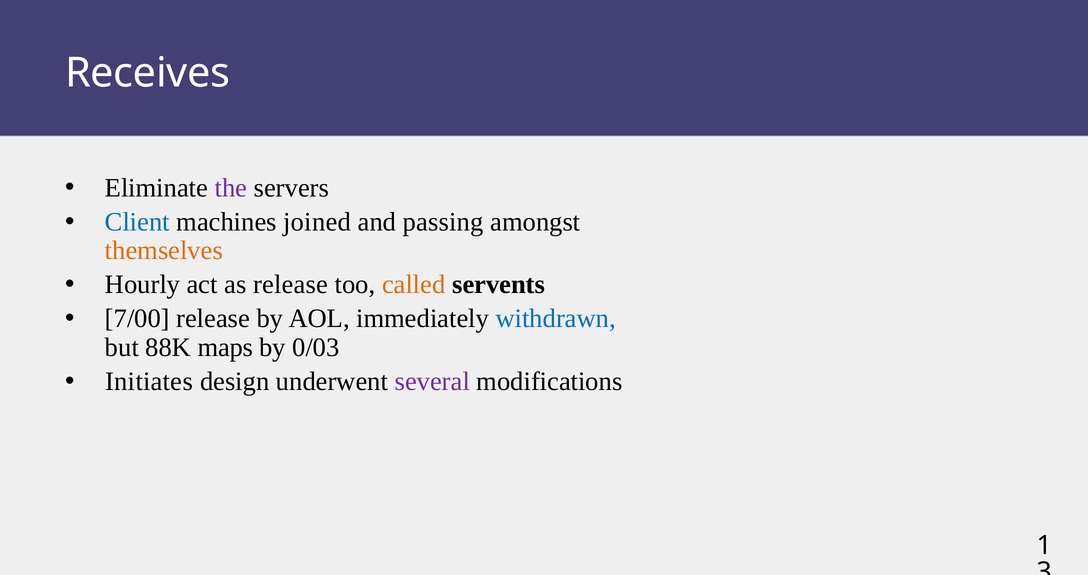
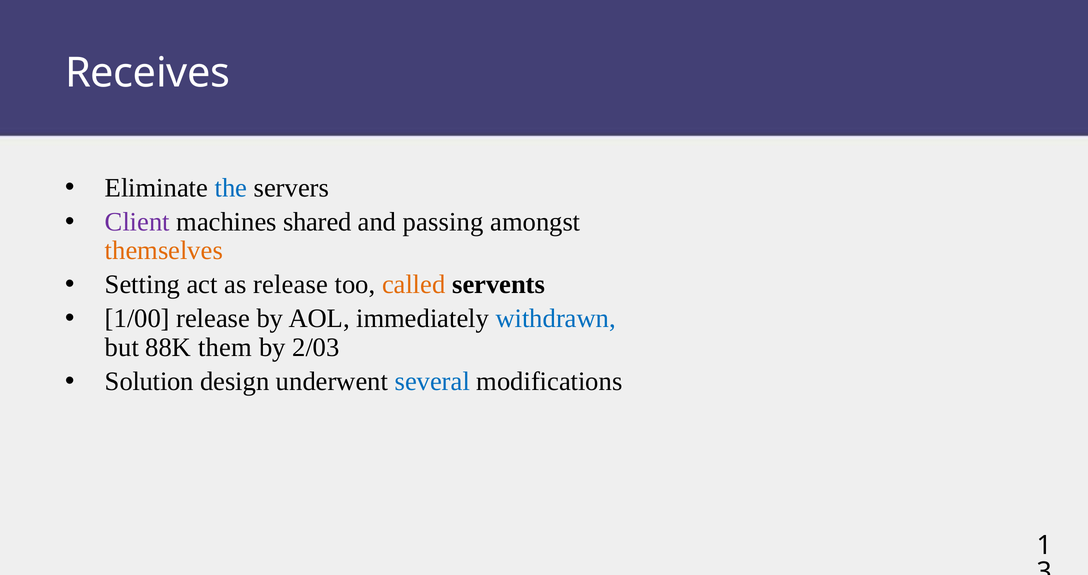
the colour: purple -> blue (231, 188)
Client colour: blue -> purple (137, 222)
joined: joined -> shared (317, 222)
Hourly: Hourly -> Setting (143, 284)
7/00: 7/00 -> 1/00 (137, 318)
maps: maps -> them (225, 347)
0/03: 0/03 -> 2/03 (316, 347)
Initiates: Initiates -> Solution (149, 381)
several colour: purple -> blue (432, 381)
